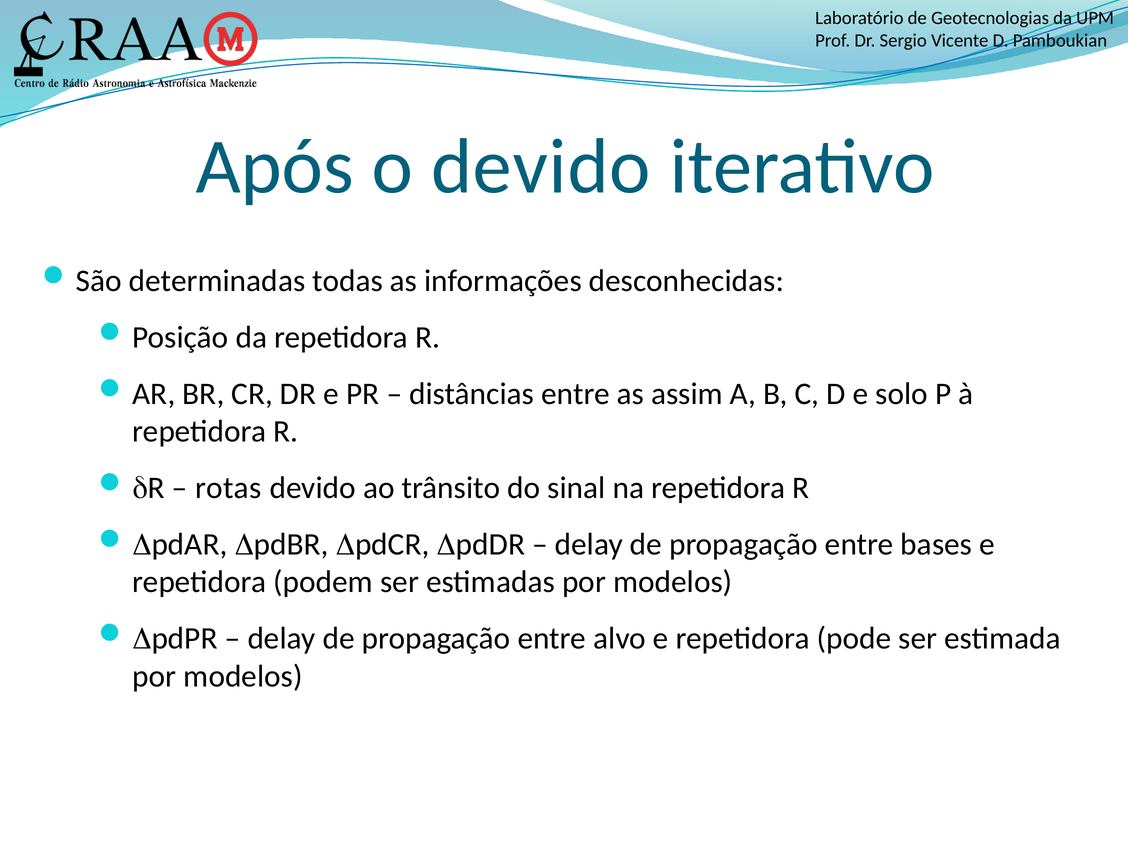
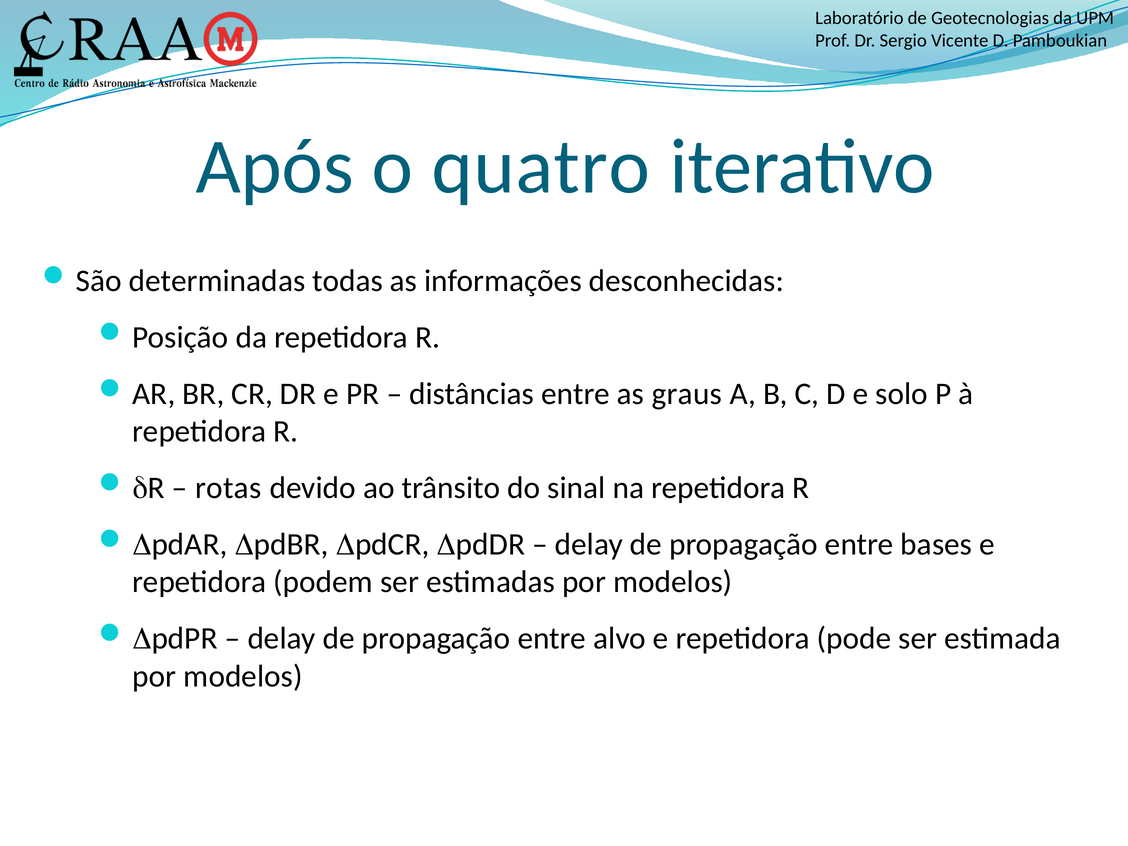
o devido: devido -> quatro (541, 167)
assim: assim -> graus (687, 394)
